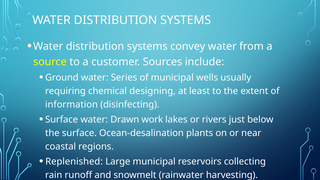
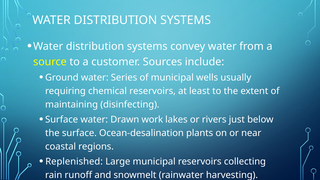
chemical designing: designing -> reservoirs (153, 91)
information: information -> maintaining (72, 104)
